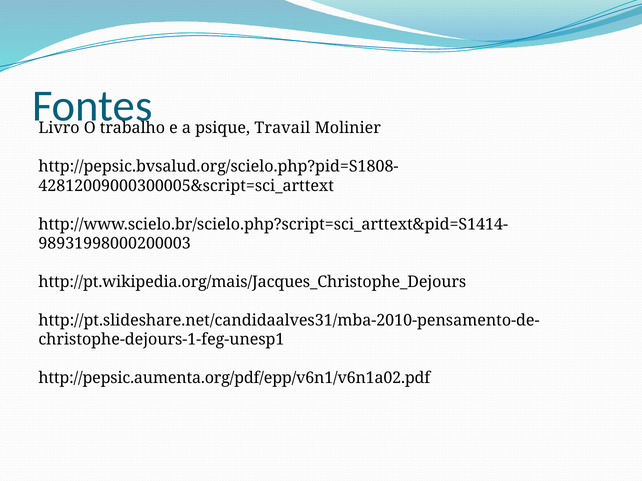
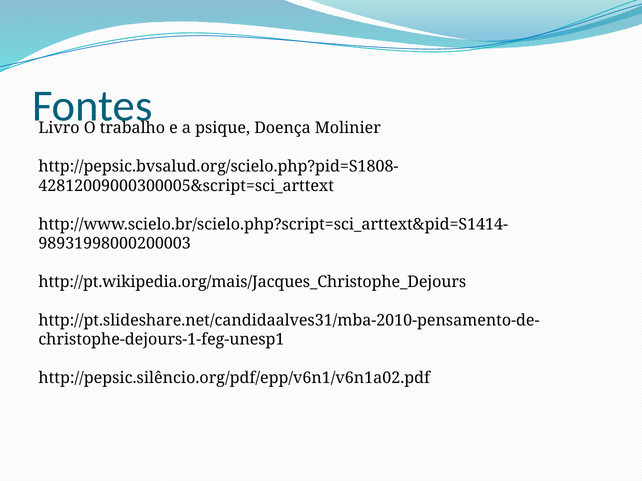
Travail: Travail -> Doença (282, 128)
http://pepsic.aumenta.org/pdf/epp/v6n1/v6n1a02.pdf: http://pepsic.aumenta.org/pdf/epp/v6n1/v6n1a02.pdf -> http://pepsic.silêncio.org/pdf/epp/v6n1/v6n1a02.pdf (234, 379)
